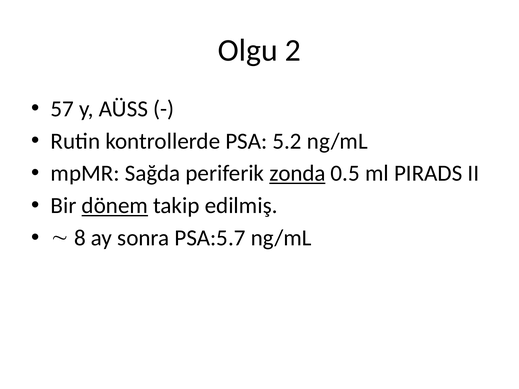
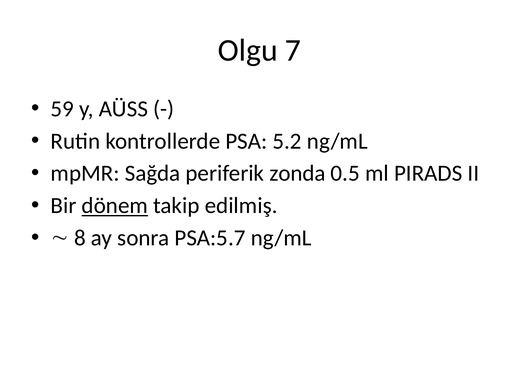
2: 2 -> 7 (293, 50)
57: 57 -> 59 (62, 109)
zonda underline: present -> none (297, 173)
